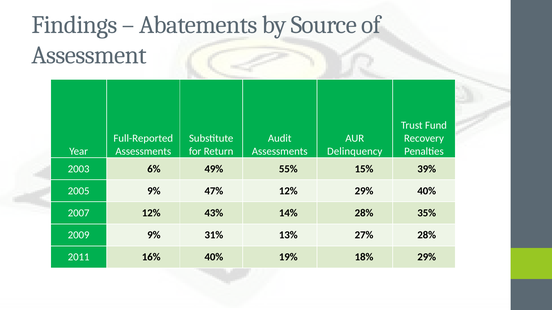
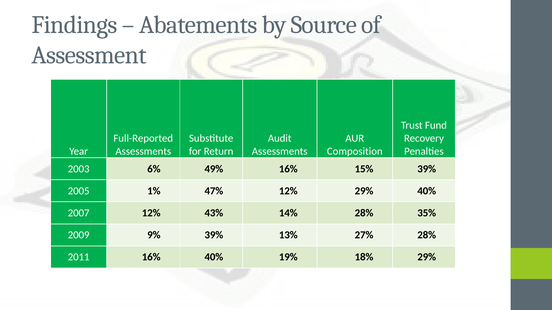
Delinquency: Delinquency -> Composition (355, 152)
49% 55%: 55% -> 16% (288, 169)
2005 9%: 9% -> 1% (154, 191)
9% 31%: 31% -> 39% (214, 235)
